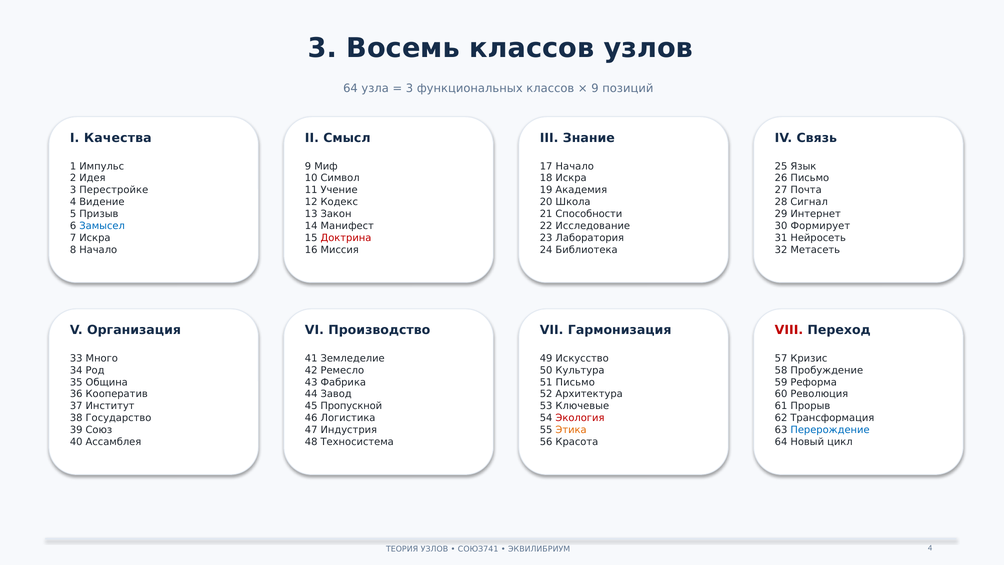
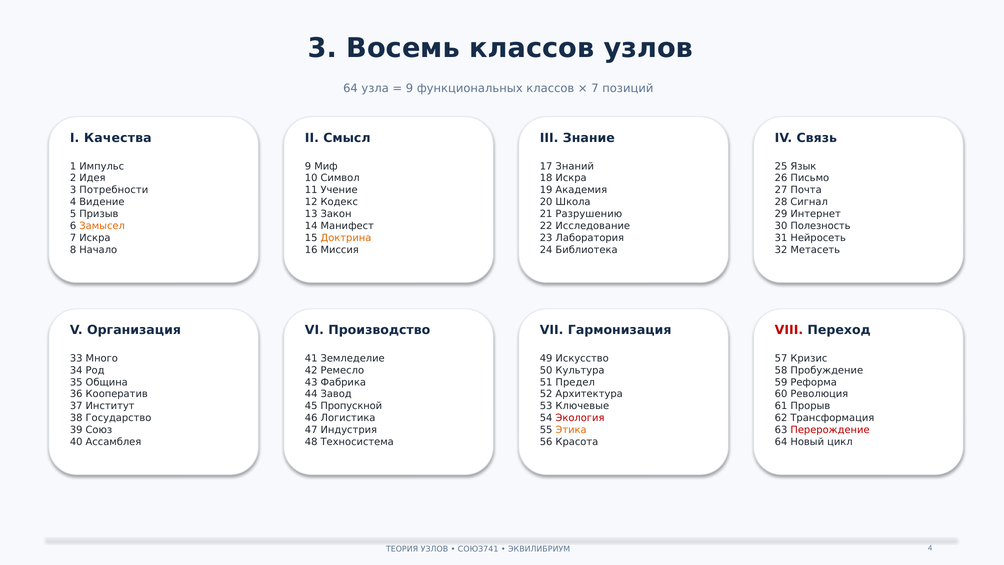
3: 3 -> 9 (410, 88)
9: 9 -> 7 (595, 88)
17 Начало: Начало -> Знаний (575, 166)
Перестройке: Перестройке -> Потребности (114, 190)
Способности: Способности -> Разрушению (589, 214)
Замысел colour: blue -> orange (102, 226)
Формирует: Формирует -> Полезность (820, 226)
Доктрина colour: red -> orange (346, 238)
51 Письмо: Письмо -> Предел (575, 382)
Перерождение colour: blue -> red (830, 430)
